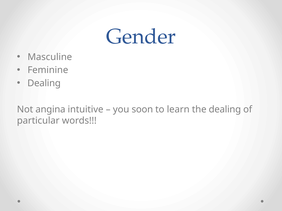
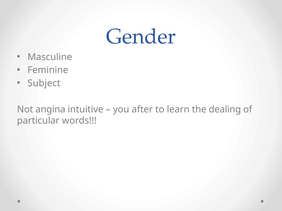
Dealing: Dealing -> Subject (44, 83)
soon: soon -> after (142, 110)
